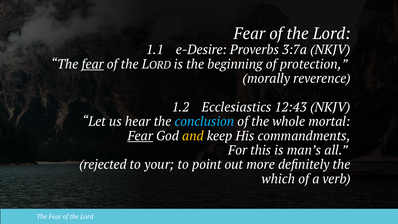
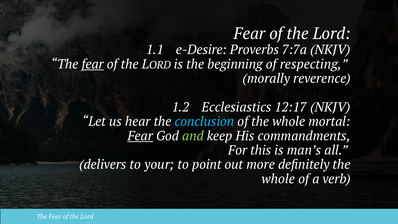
3:7a: 3:7a -> 7:7a (295, 50)
protection: protection -> respecting (314, 64)
12:43: 12:43 -> 12:17 (291, 107)
and colour: yellow -> light green (193, 136)
rejected: rejected -> delivers (103, 164)
which: which -> whole (278, 179)
